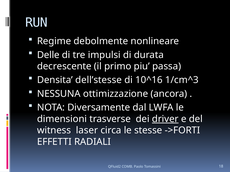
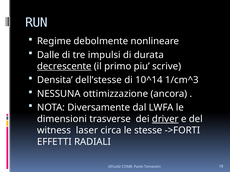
Delle: Delle -> Dalle (48, 55)
decrescente underline: none -> present (64, 67)
passa: passa -> scrive (167, 67)
10^16: 10^16 -> 10^14 (149, 80)
